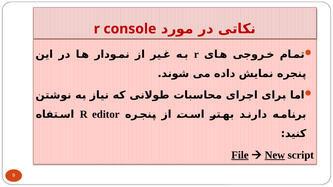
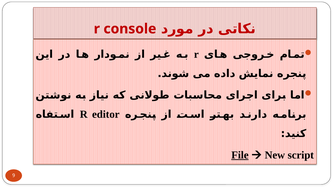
New underline: present -> none (275, 155)
